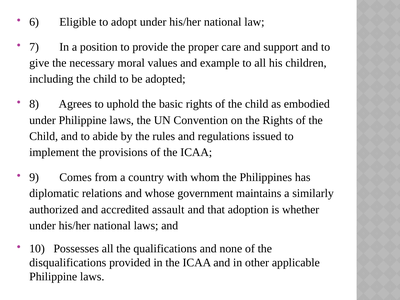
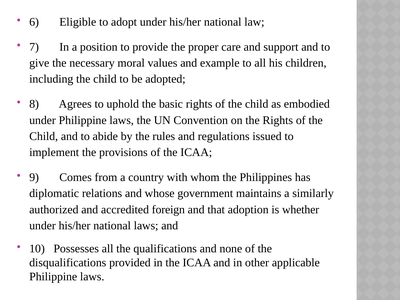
assault: assault -> foreign (168, 210)
